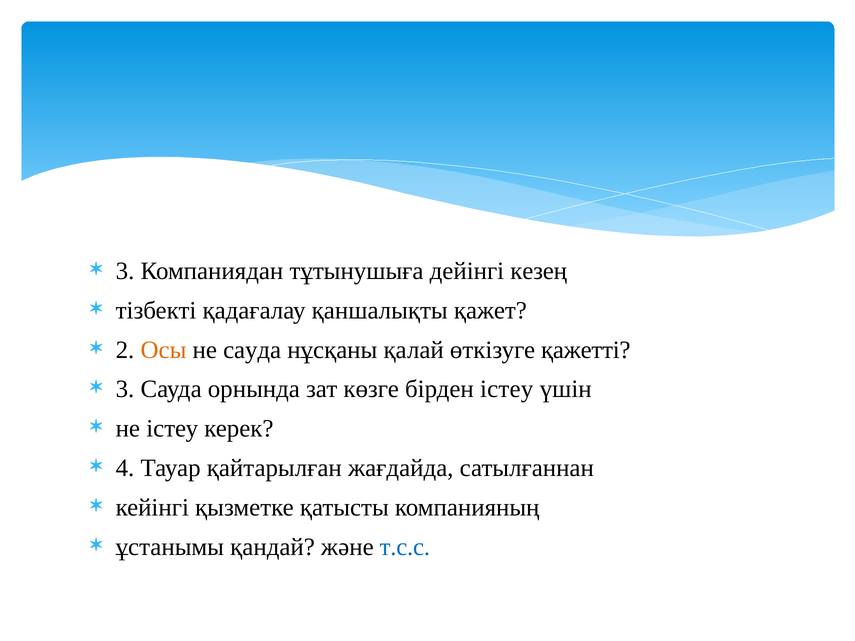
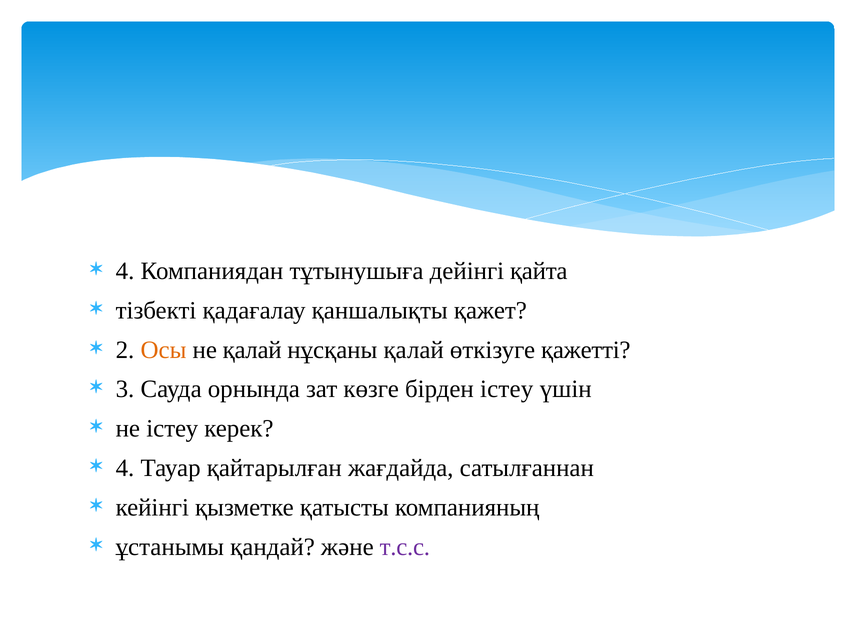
3: 3 -> 4 (125, 271)
кезең: кезең -> қайта (539, 271)
не сауда: сауда -> қалай (252, 350)
т.с.с colour: blue -> purple (405, 547)
